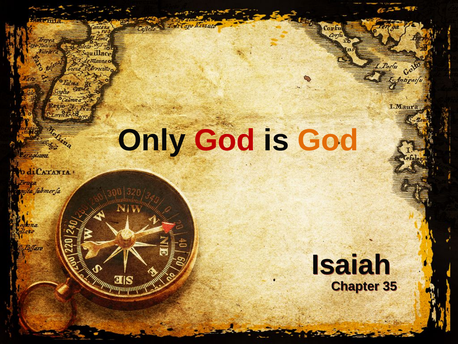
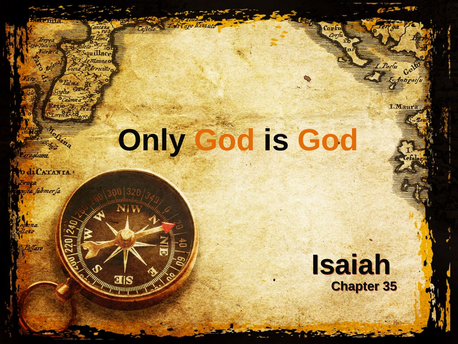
God colour: red -> orange (225, 140)
